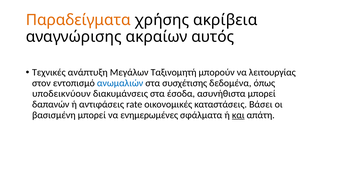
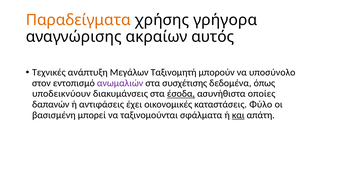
ακρίβεια: ακρίβεια -> γρήγορα (225, 20)
λειτουργίας: λειτουργίας -> υποσύνολο (272, 73)
ανωμαλιών colour: blue -> purple (120, 83)
έσοδα underline: none -> present (181, 94)
ασυνήθιστα μπορεί: μπορεί -> οποίες (262, 94)
rate: rate -> έχει (134, 104)
Βάσει: Βάσει -> Φύλο (261, 104)
ενημερωμένες: ενημερωμένες -> ταξινομούνται (149, 115)
